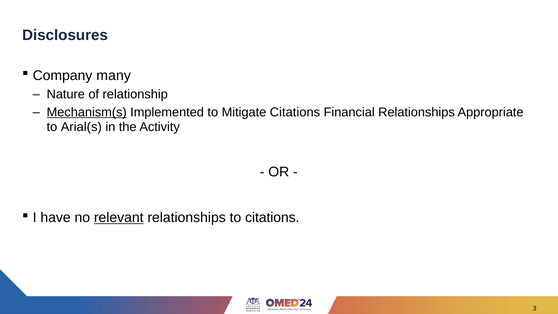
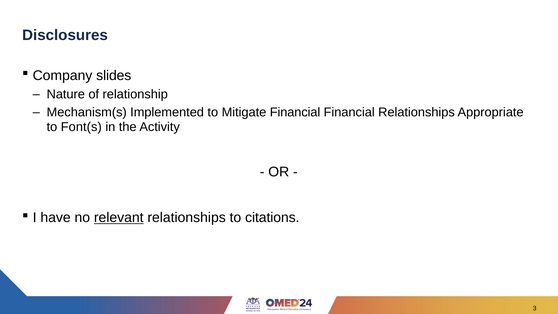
many: many -> slides (114, 75)
Mechanism(s underline: present -> none (87, 112)
Mitigate Citations: Citations -> Financial (295, 112)
Arial(s: Arial(s -> Font(s (81, 127)
